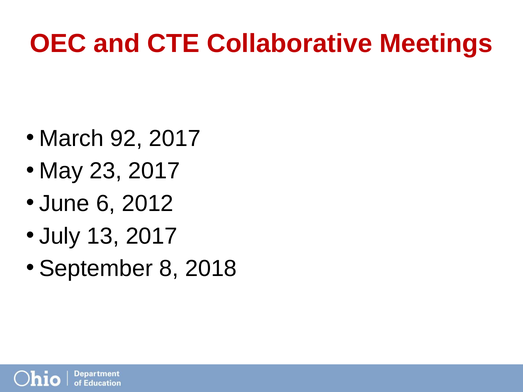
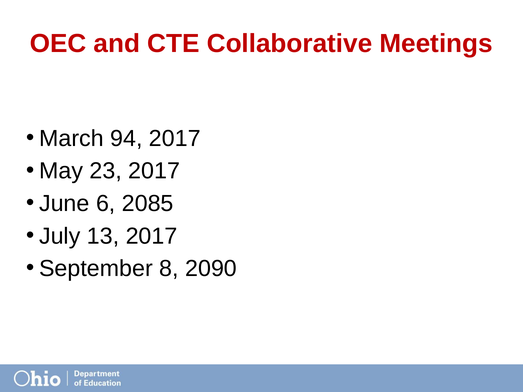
92: 92 -> 94 (126, 139)
2012: 2012 -> 2085 (148, 204)
2018: 2018 -> 2090 (211, 269)
